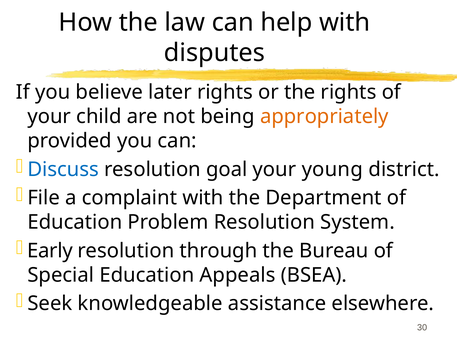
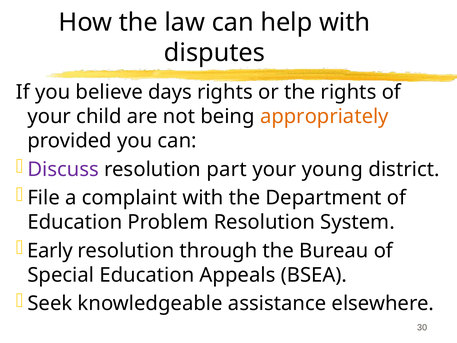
later: later -> days (170, 92)
Discuss colour: blue -> purple (63, 169)
goal: goal -> part (227, 169)
